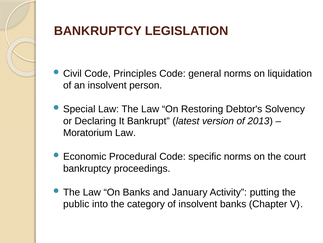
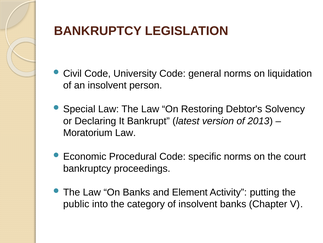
Principles: Principles -> University (135, 73)
January: January -> Element (190, 192)
